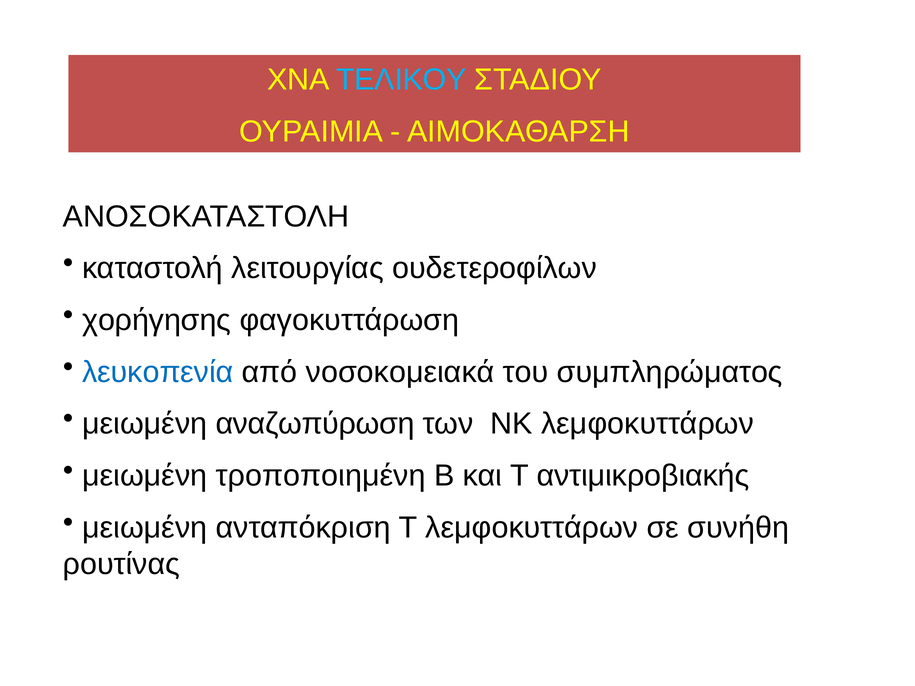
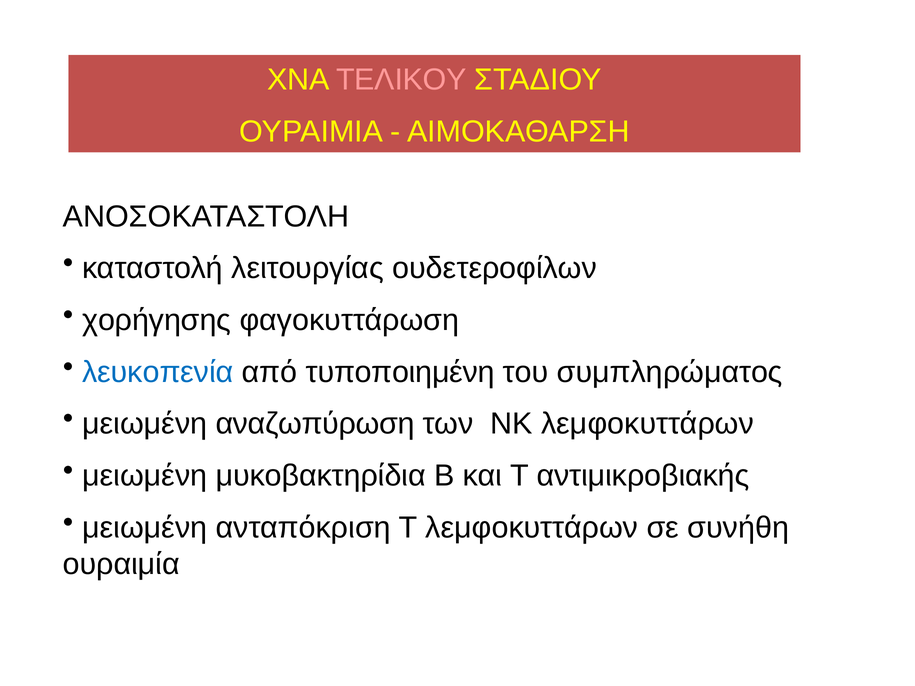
ΤΕΛΙΚΟΥ colour: light blue -> pink (401, 80)
νοσοκομειακά: νοσοκομειακά -> τυποποιημένη (400, 372)
τροποποιημένη: τροποποιημένη -> μυκοβακτηρίδια (321, 476)
ρουτίνας: ρουτίνας -> ουραιμία (121, 564)
